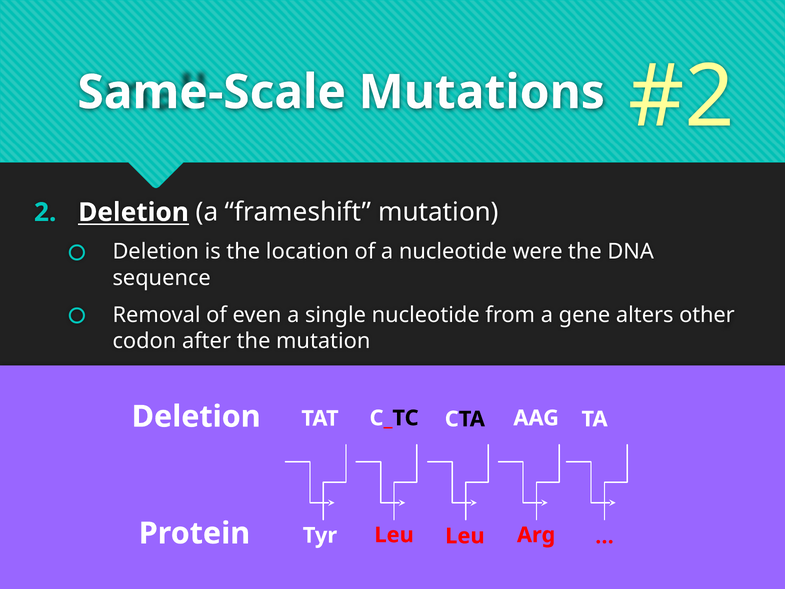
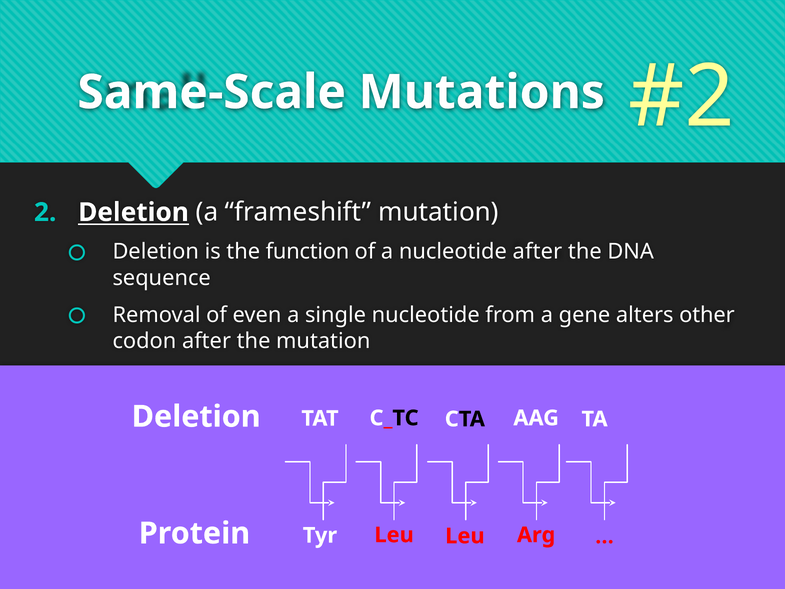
location: location -> function (308, 252)
nucleotide were: were -> after (537, 252)
